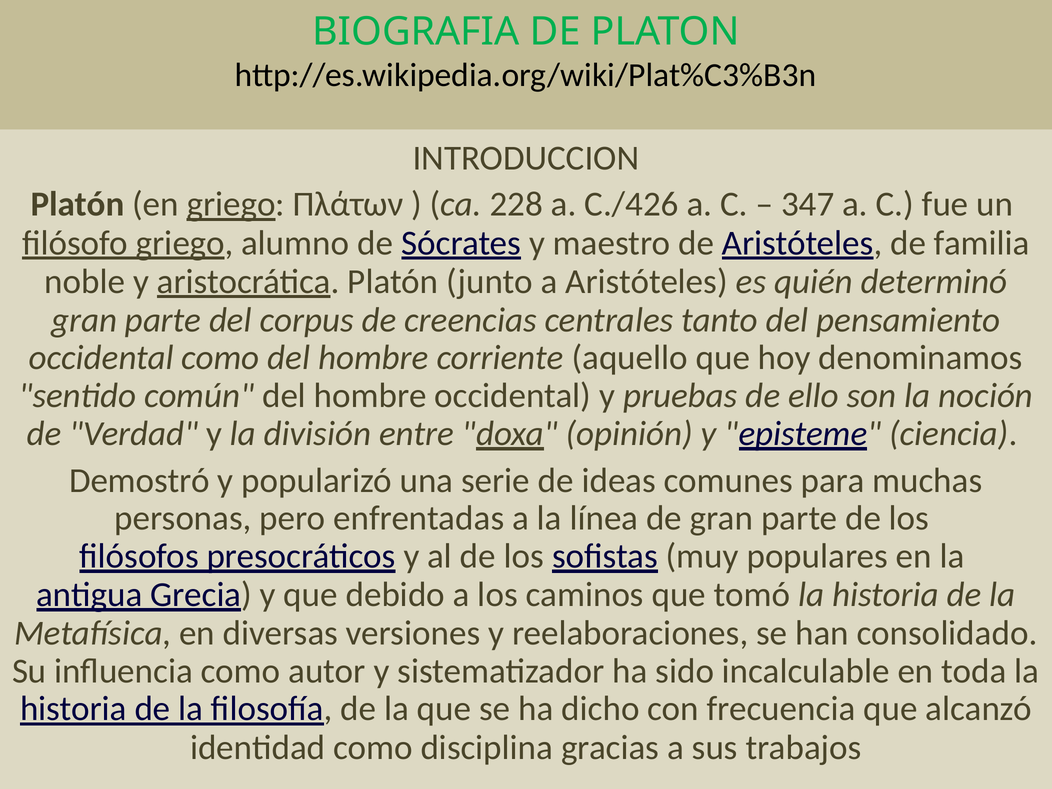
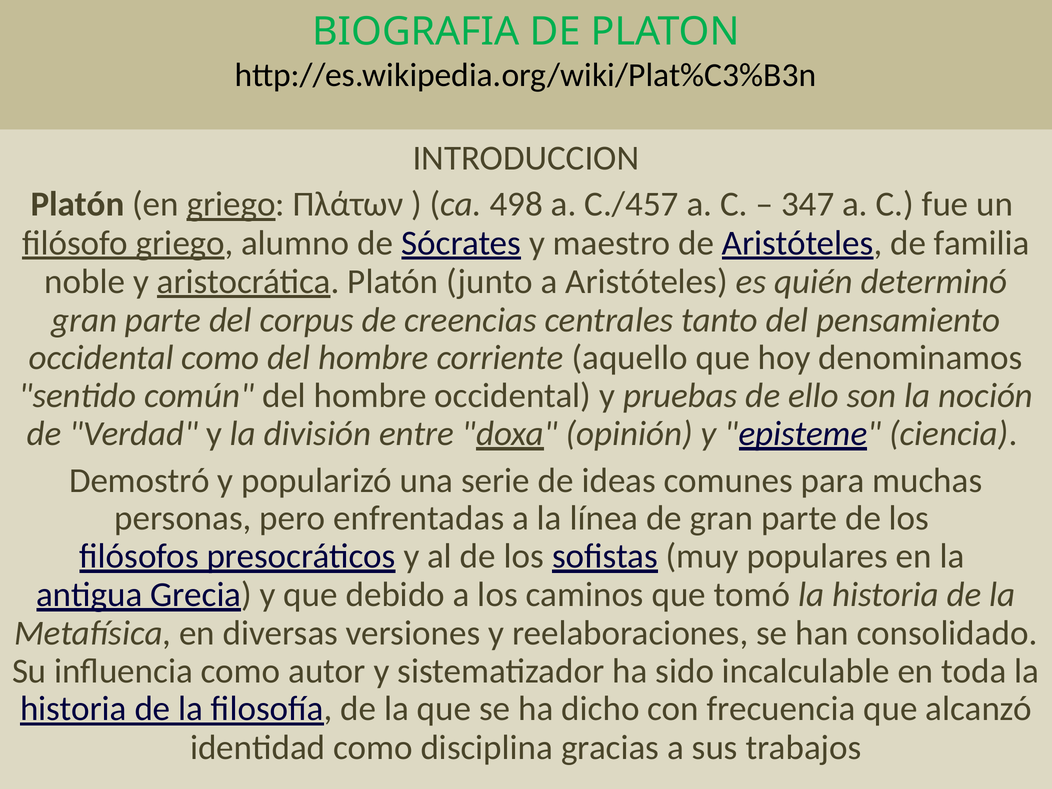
228: 228 -> 498 (516, 204)
C./426: C./426 -> C./457 (632, 204)
